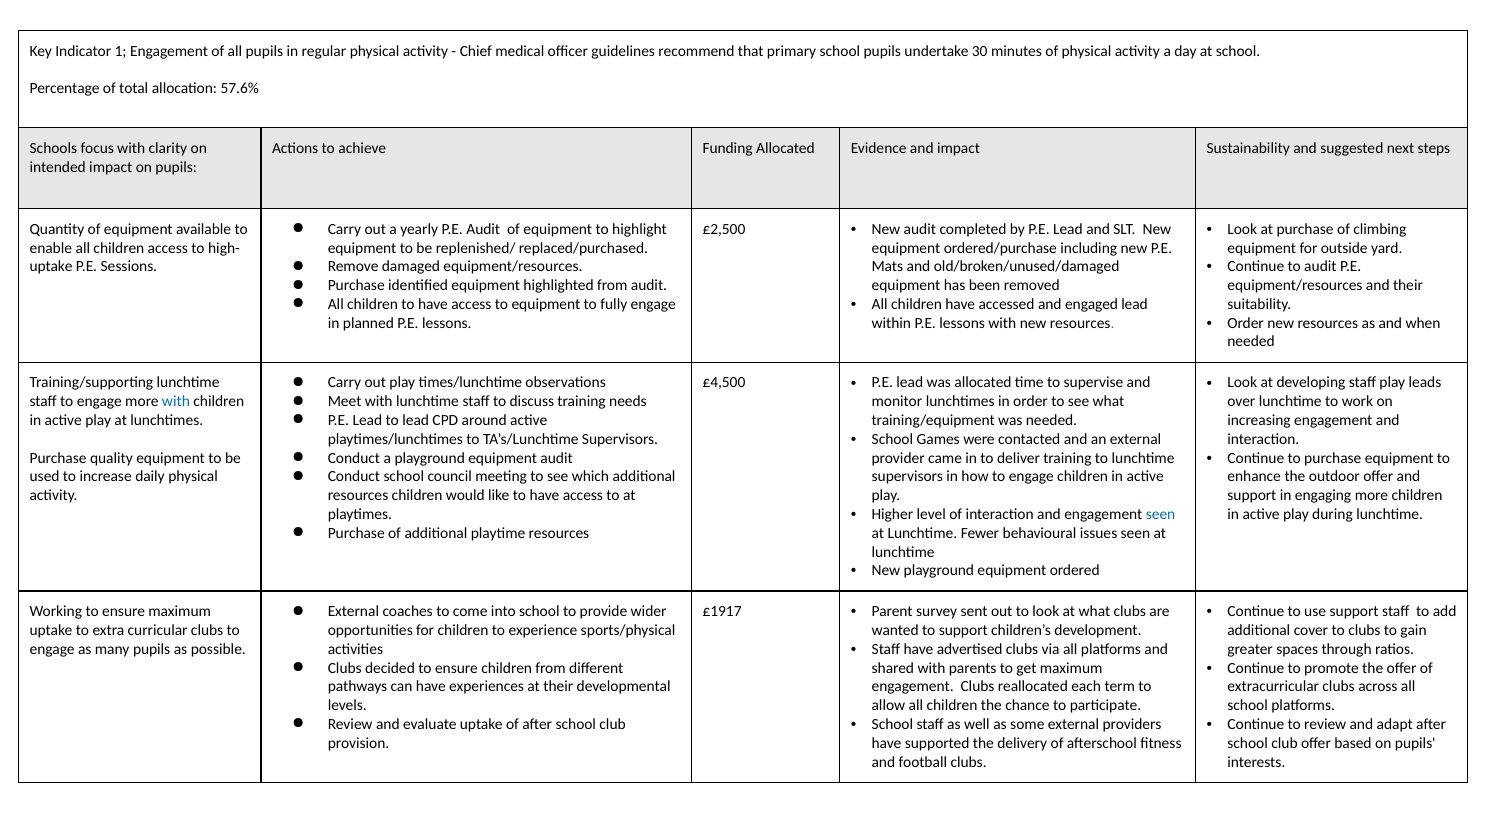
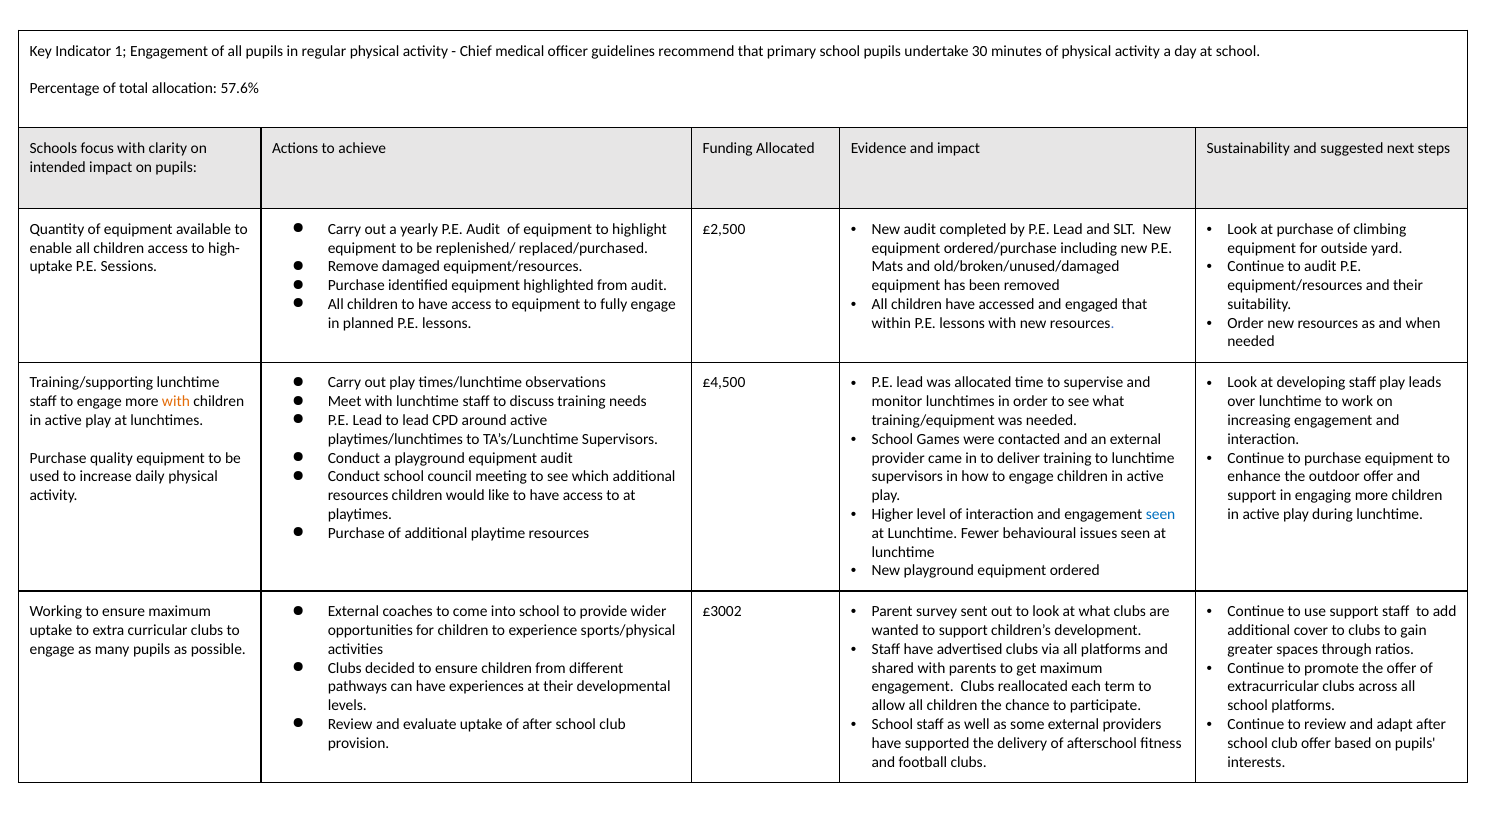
engaged lead: lead -> that (1134, 304)
with colour: blue -> orange (176, 402)
£1917: £1917 -> £3002 (722, 612)
